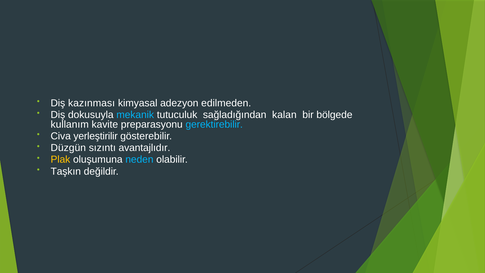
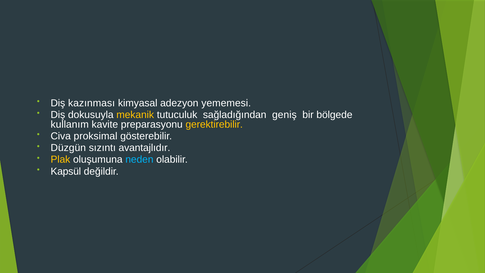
edilmeden: edilmeden -> yememesi (226, 103)
mekanik colour: light blue -> yellow (135, 115)
kalan: kalan -> geniş (284, 115)
gerektirebilir colour: light blue -> yellow (214, 124)
yerleştirilir: yerleştirilir -> proksimal (96, 136)
Taşkın: Taşkın -> Kapsül (66, 171)
